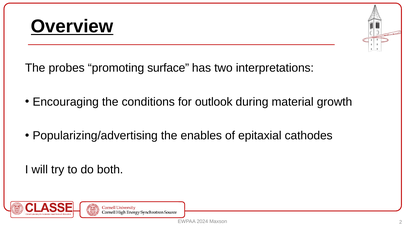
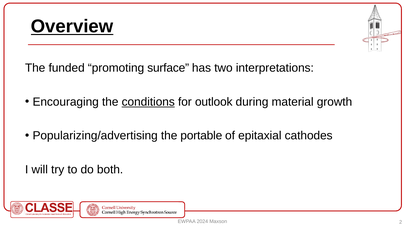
probes: probes -> funded (67, 68)
conditions underline: none -> present (148, 102)
enables: enables -> portable (201, 136)
